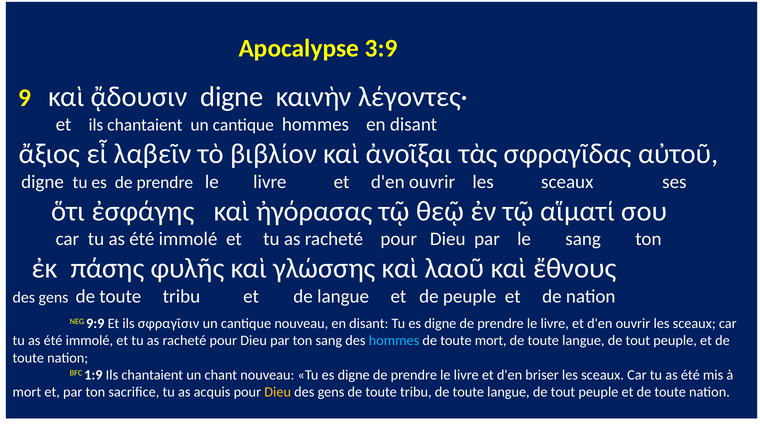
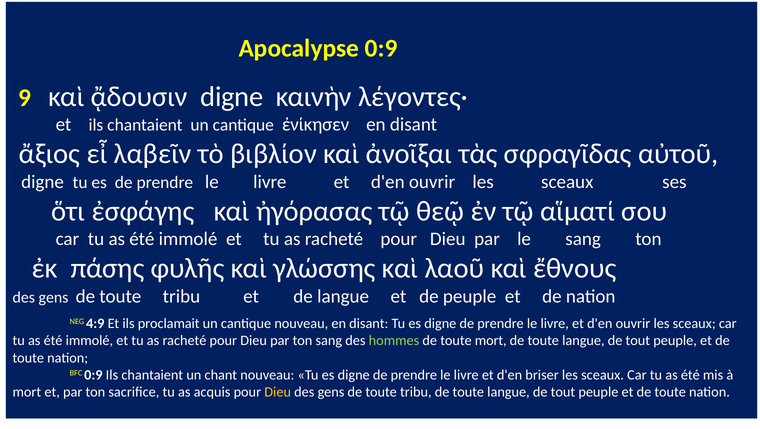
Apocalypse 3:9: 3:9 -> 0:9 (381, 48)
cantique hommes: hommes -> ἐνίκησεν (316, 125)
9:9: 9:9 -> 4:9 (95, 323)
σφραγῖσιν: σφραγῖσιν -> proclamait (169, 323)
hommes colour: light blue -> light green (394, 340)
BFC 1:9: 1:9 -> 0:9 (93, 375)
